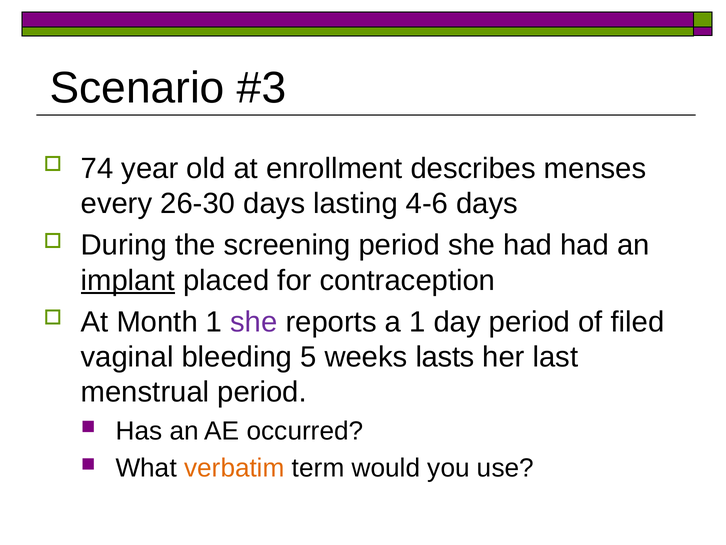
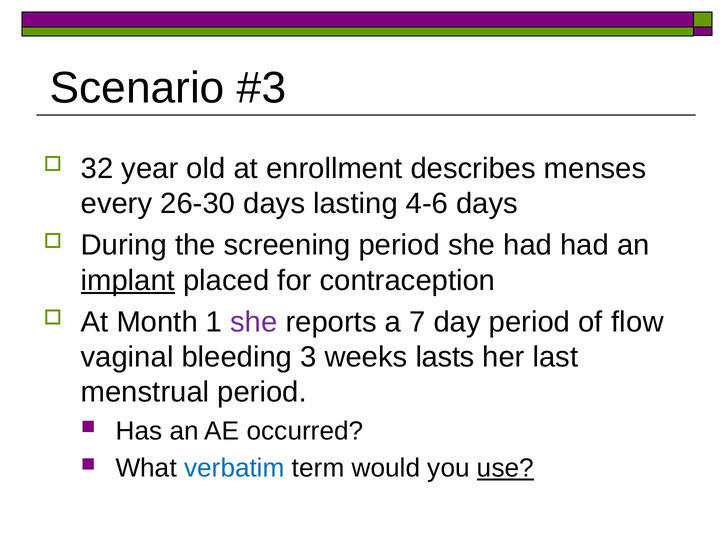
74: 74 -> 32 (97, 168)
a 1: 1 -> 7 (417, 322)
filed: filed -> flow (637, 322)
5: 5 -> 3 (308, 357)
verbatim colour: orange -> blue (234, 468)
use underline: none -> present (505, 468)
